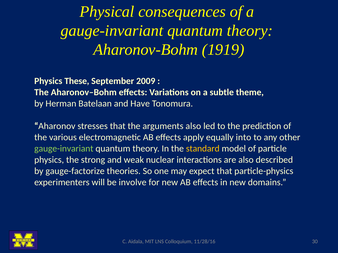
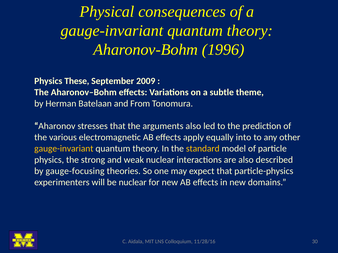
1919: 1919 -> 1996 (223, 50)
Have: Have -> From (140, 104)
gauge-invariant colour: light green -> yellow (64, 149)
gauge-factorize: gauge-factorize -> gauge-focusing (75, 171)
be involve: involve -> nuclear (133, 183)
